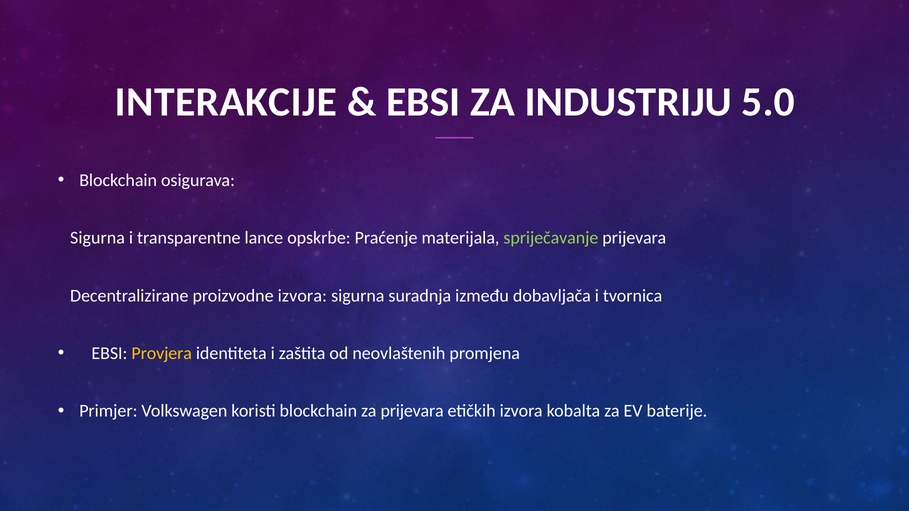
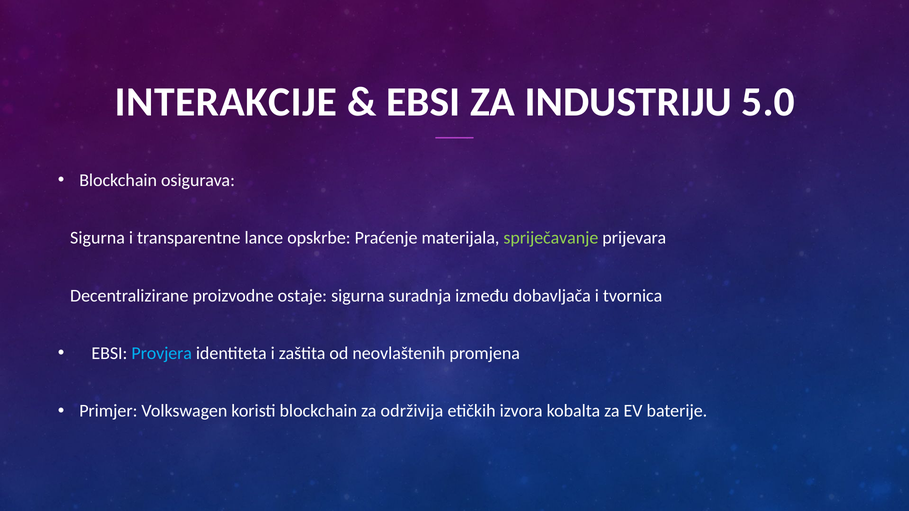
proizvodne izvora: izvora -> ostaje (302, 296)
Provjera colour: yellow -> light blue (162, 353)
za prijevara: prijevara -> održivija (412, 411)
